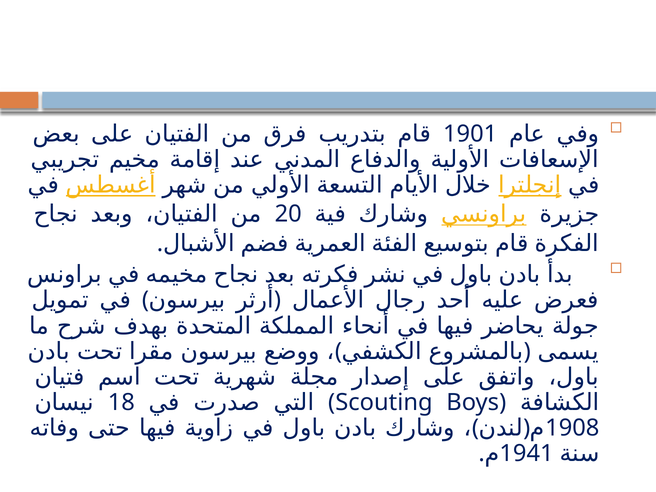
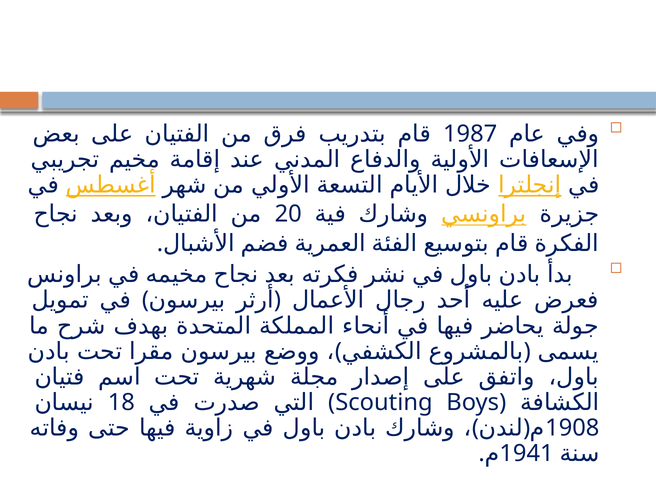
1901: 1901 -> 1987 (470, 134)
